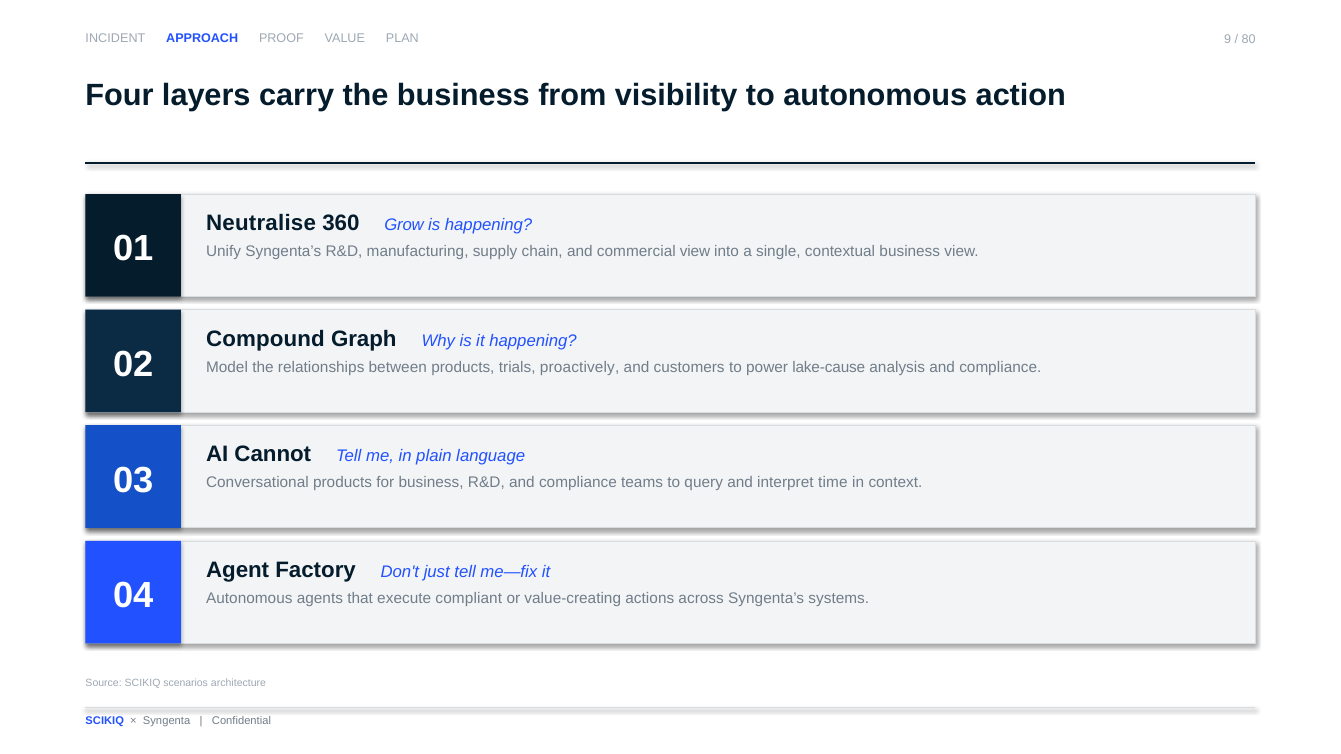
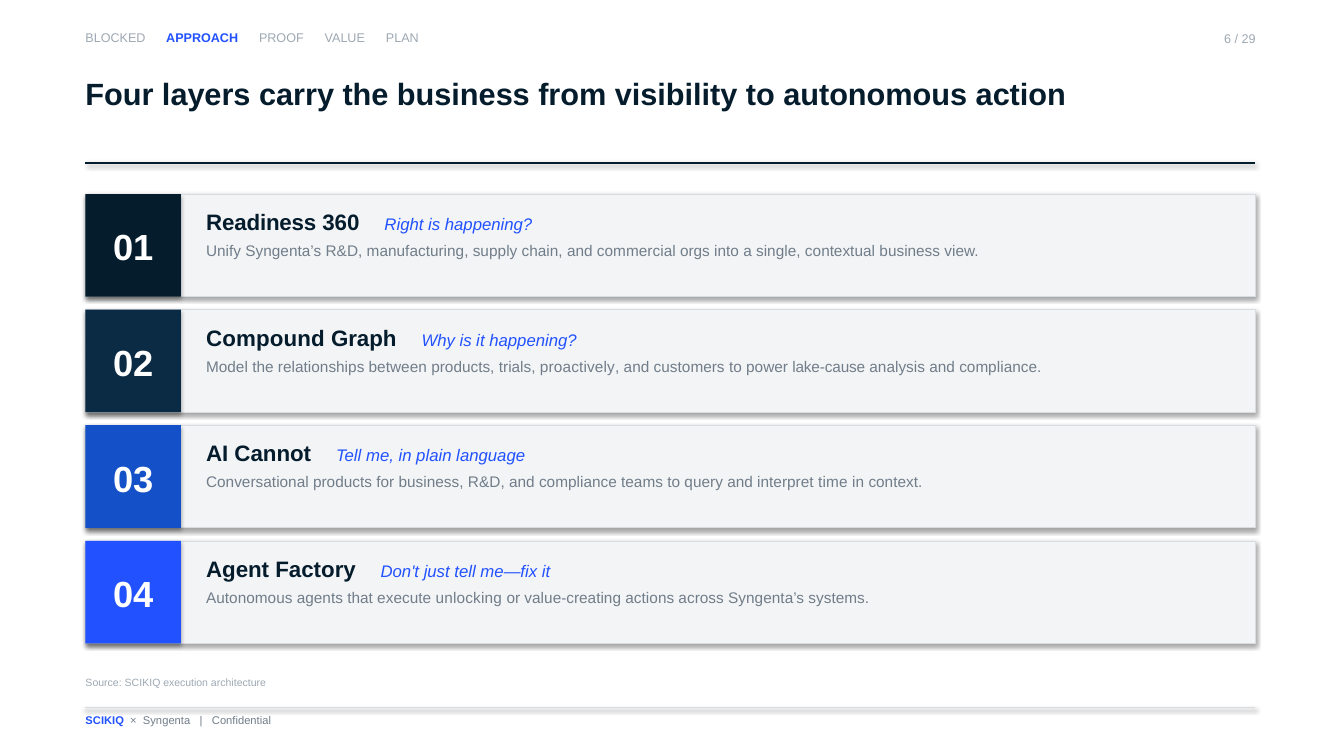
INCIDENT: INCIDENT -> BLOCKED (115, 39)
9: 9 -> 6 (1228, 39)
80: 80 -> 29 (1249, 39)
Neutralise: Neutralise -> Readiness (261, 223)
Grow: Grow -> Right (404, 225)
commercial view: view -> orgs (695, 252)
compliant: compliant -> unlocking (469, 599)
scenarios: scenarios -> execution (186, 684)
